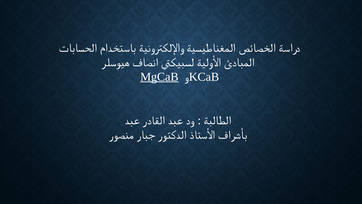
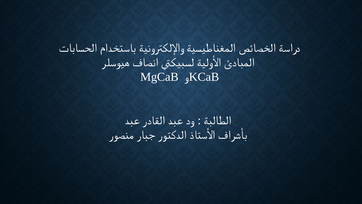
MgCaB underline: present -> none (159, 77)
